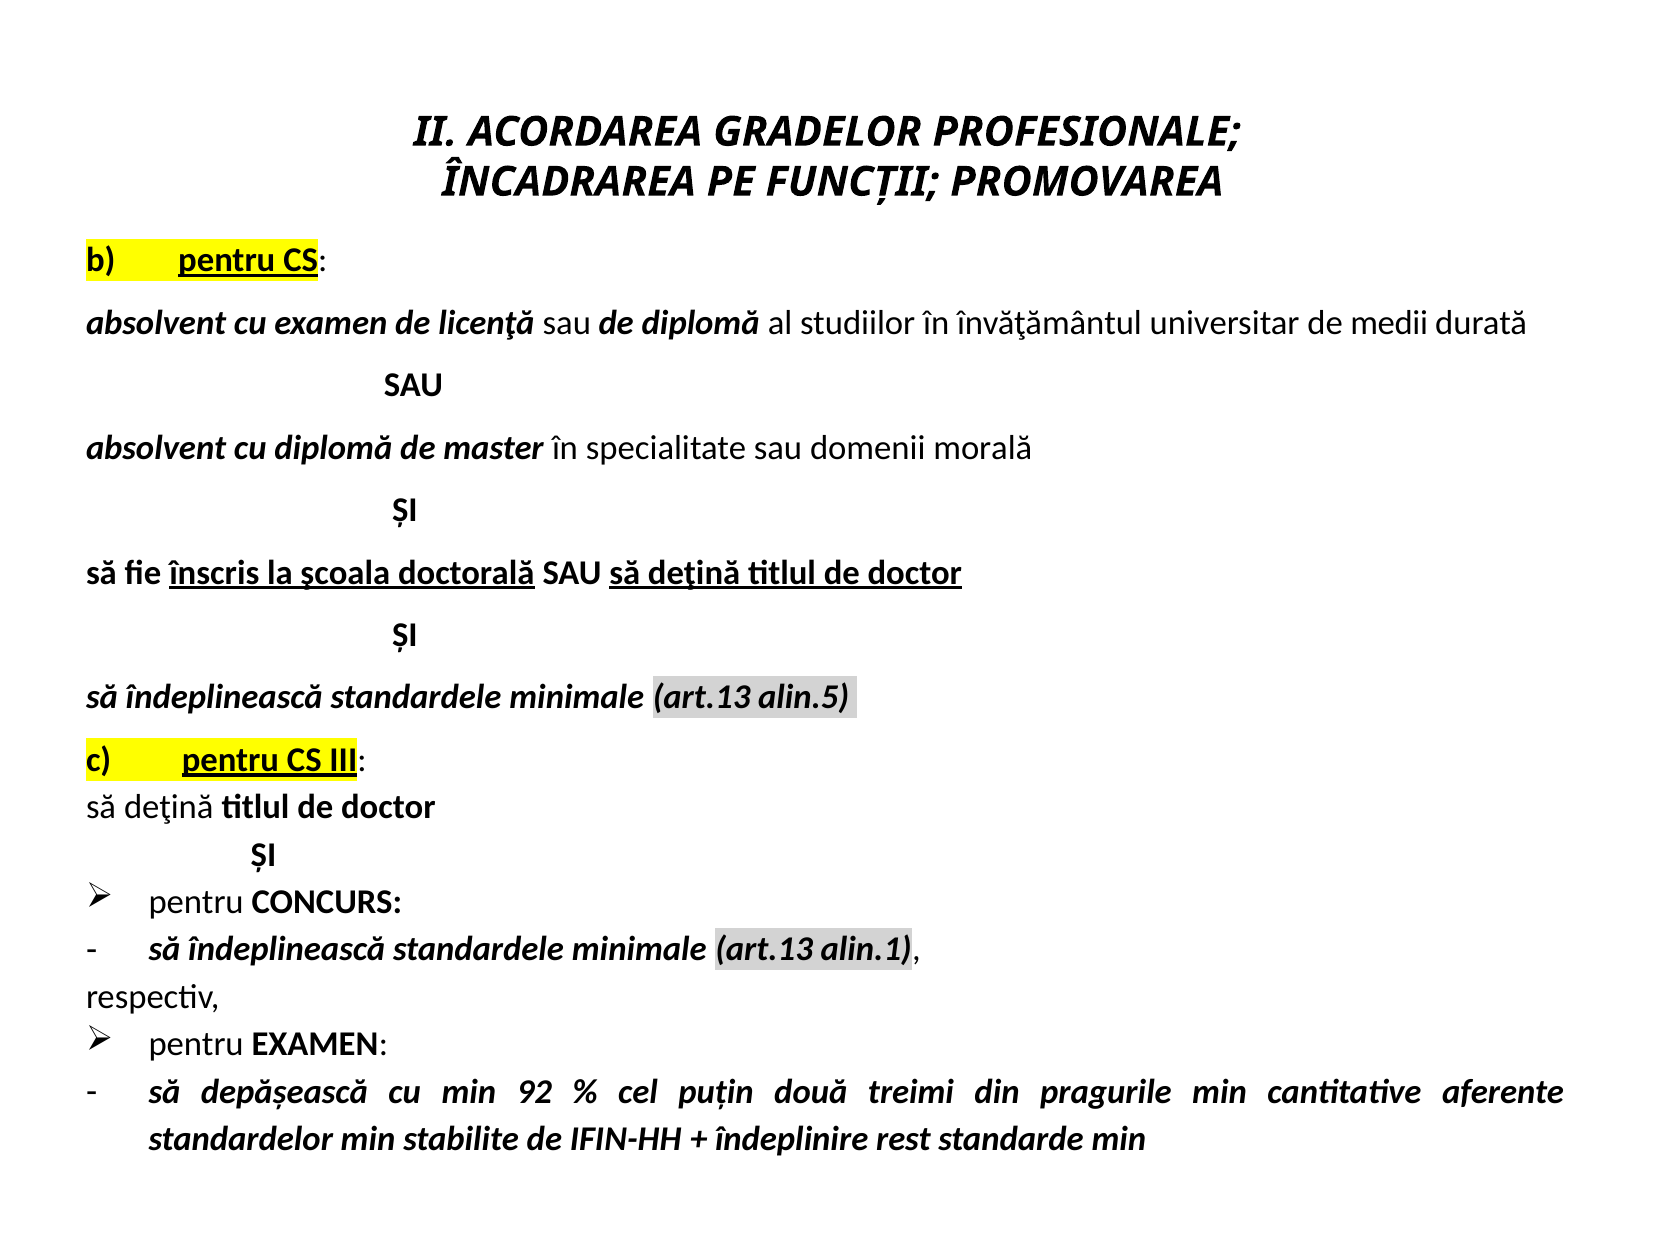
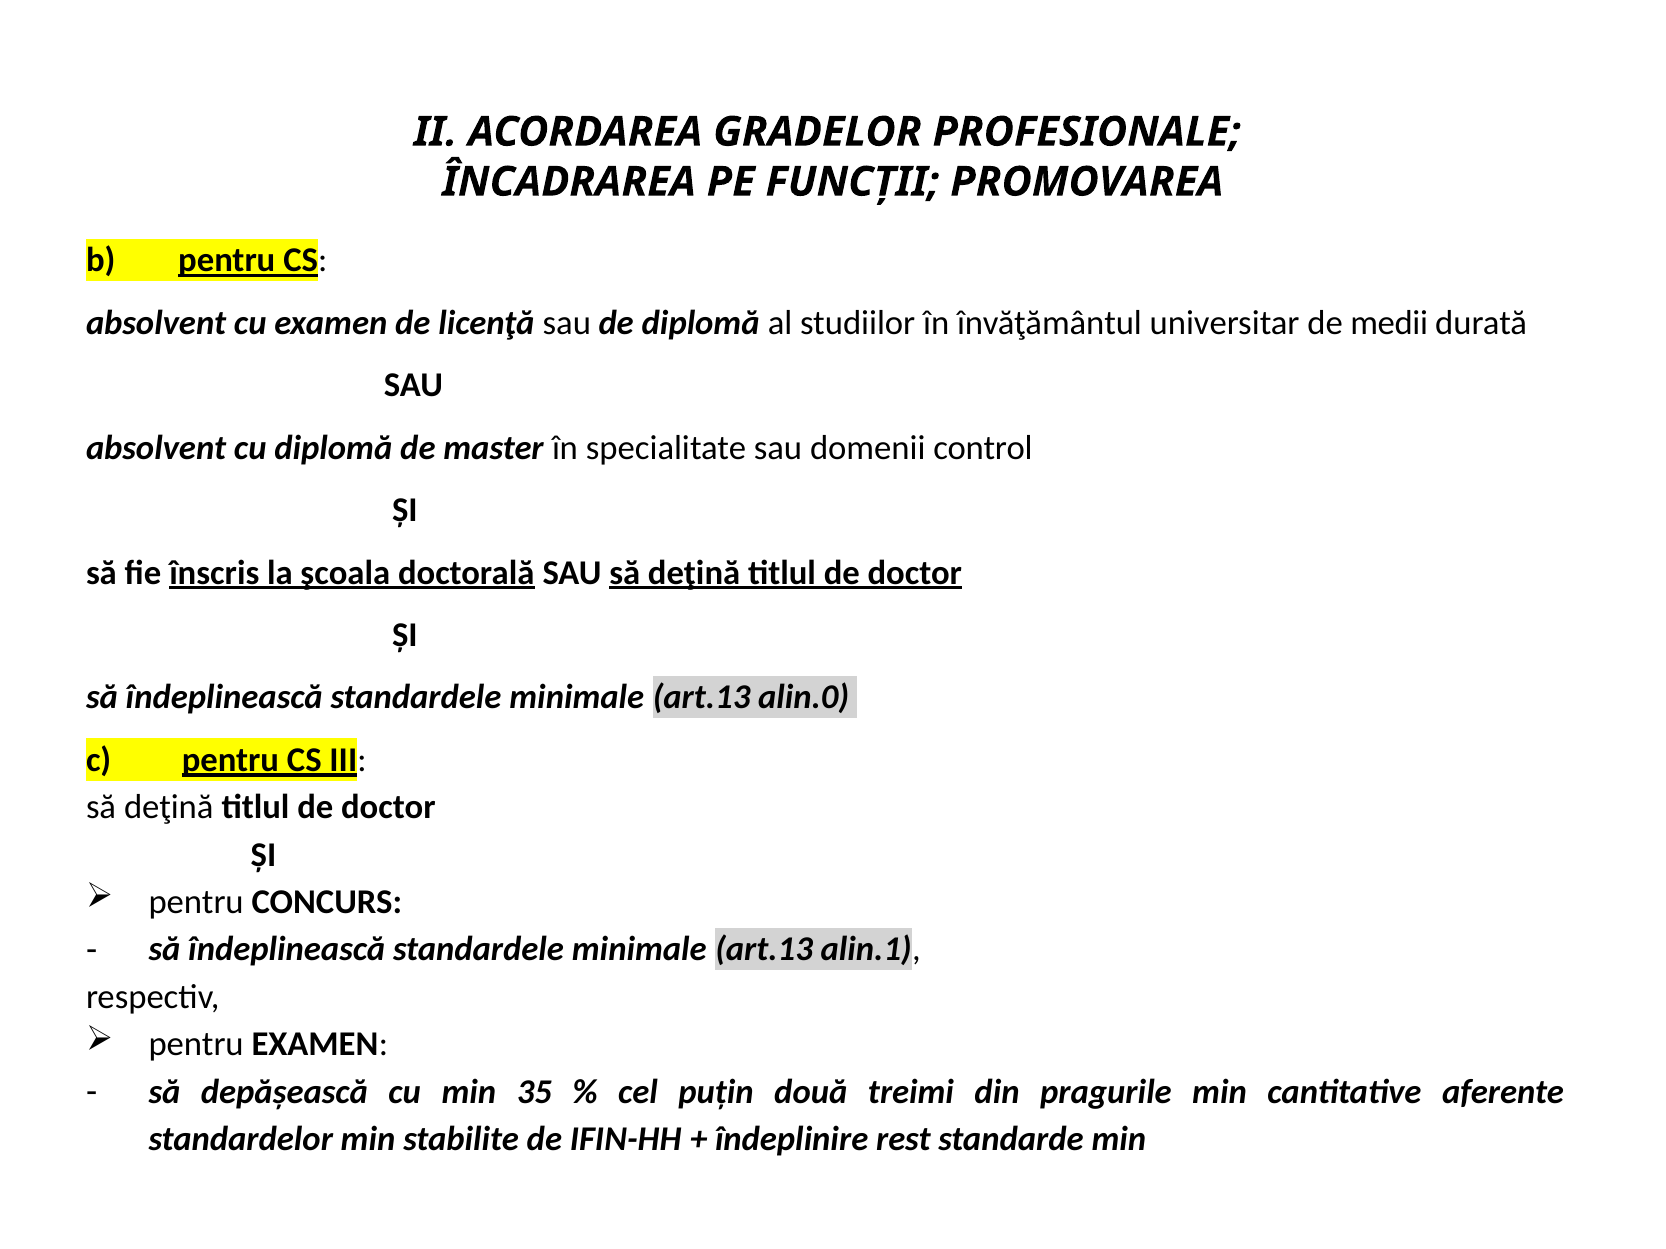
morală: morală -> control (983, 448)
alin.5: alin.5 -> alin.0 (804, 698)
92: 92 -> 35 (534, 1092)
